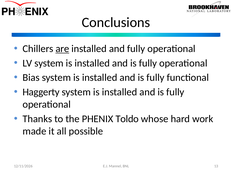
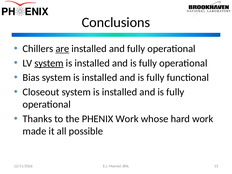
system underline: none -> present (49, 63)
Haggerty: Haggerty -> Closeout (41, 92)
PHENIX Toldo: Toldo -> Work (127, 119)
